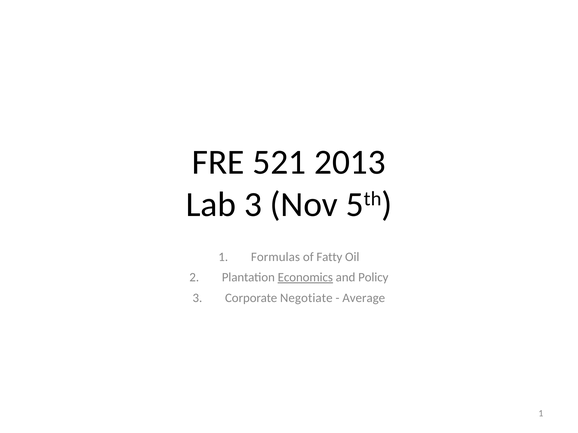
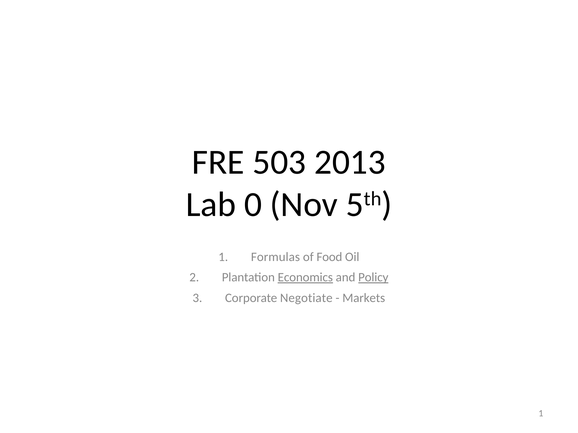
521: 521 -> 503 (279, 162)
Lab 3: 3 -> 0 (253, 205)
Fatty: Fatty -> Food (329, 257)
Policy underline: none -> present (373, 278)
Average: Average -> Markets (364, 298)
